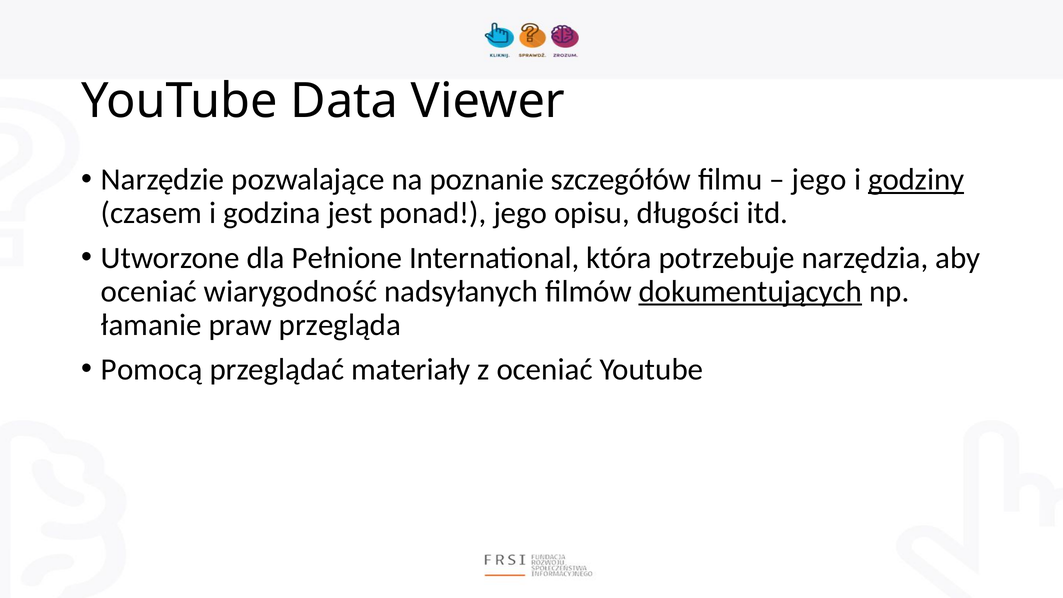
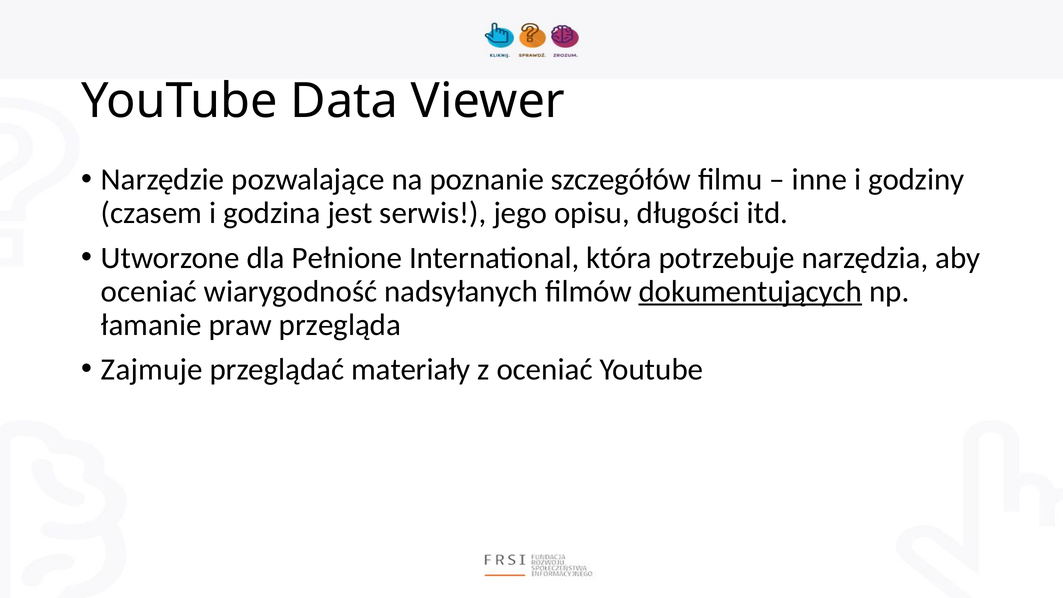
jego: jego -> inne (819, 180)
godziny underline: present -> none (916, 180)
ponad: ponad -> serwis (433, 213)
Pomocą: Pomocą -> Zajmuje (152, 369)
